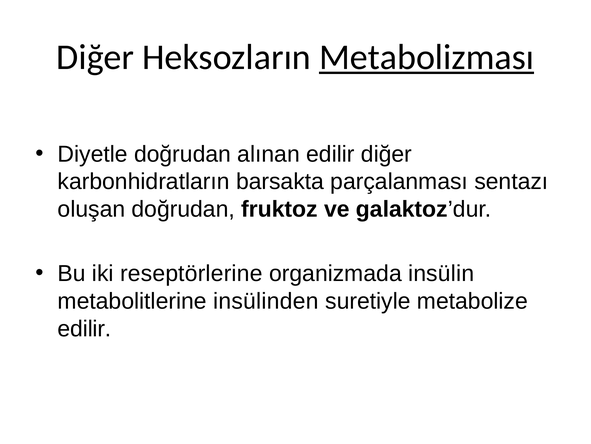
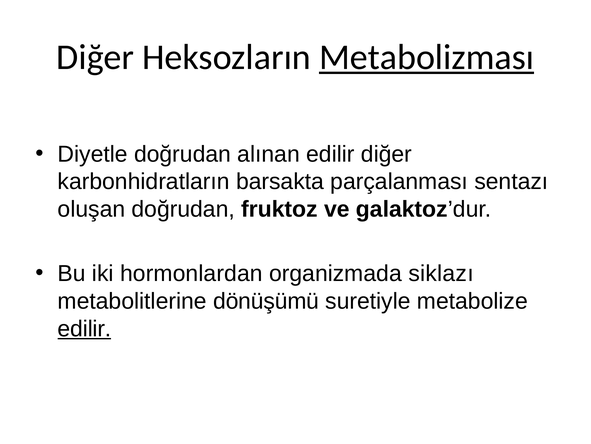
reseptörlerine: reseptörlerine -> hormonlardan (191, 273)
insülin: insülin -> siklazı (441, 273)
insülinden: insülinden -> dönüşümü (266, 301)
edilir underline: none -> present (84, 328)
